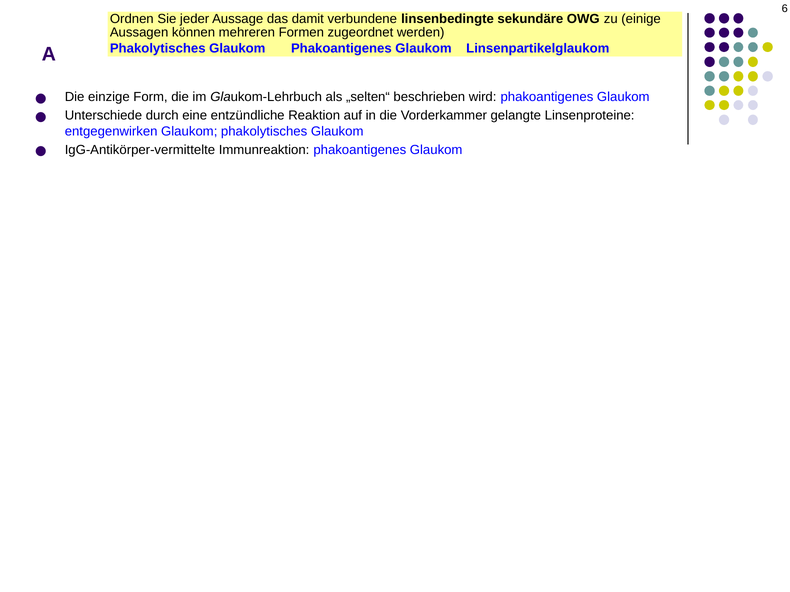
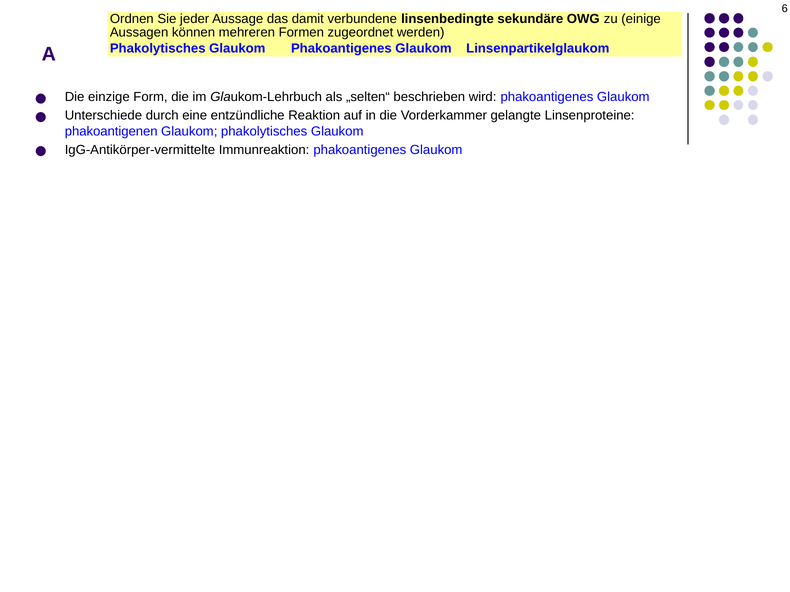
entgegenwirken: entgegenwirken -> phakoantigenen (111, 131)
